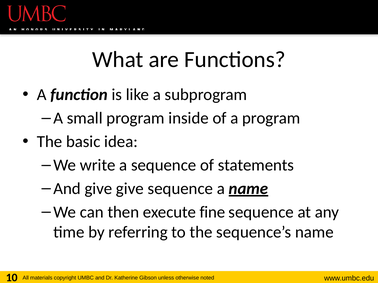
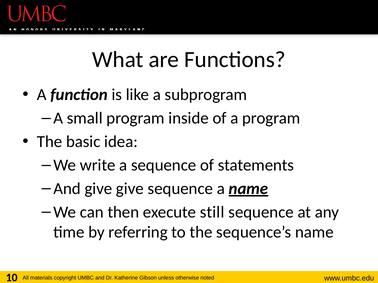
fine: fine -> still (212, 212)
